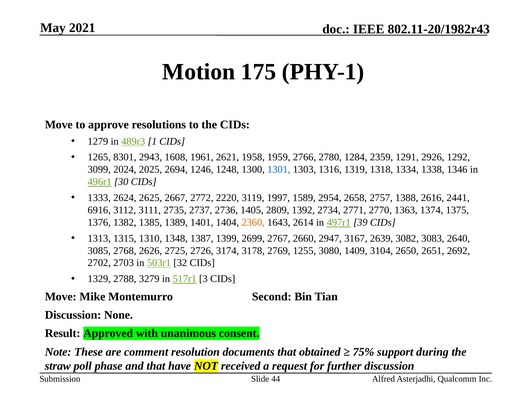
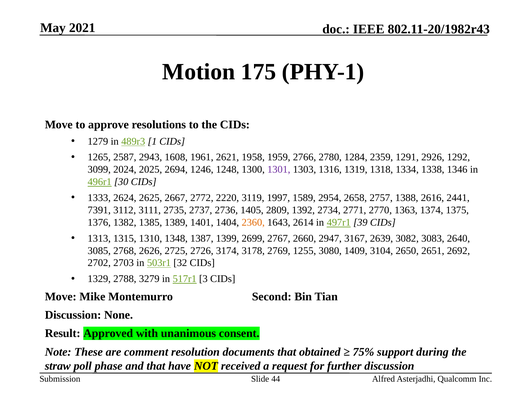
8301: 8301 -> 2587 (125, 157)
1301 colour: blue -> purple (279, 170)
6916: 6916 -> 7391 (99, 210)
